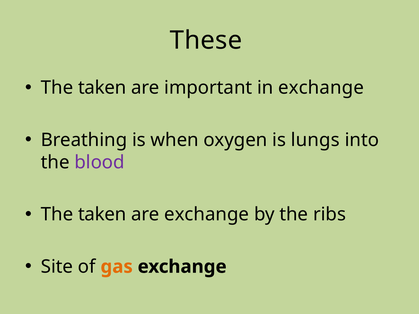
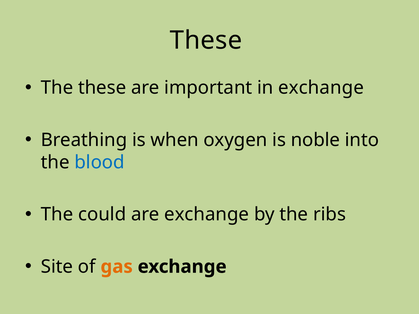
taken: taken -> these (102, 88)
lungs: lungs -> noble (315, 140)
blood colour: purple -> blue (100, 162)
taken: taken -> could (102, 215)
